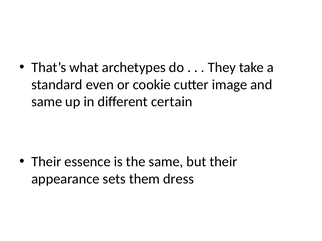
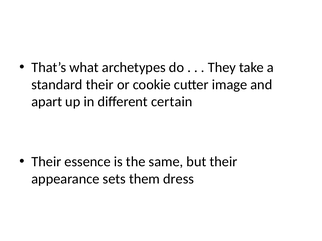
standard even: even -> their (100, 85)
same: same -> apart (47, 102)
